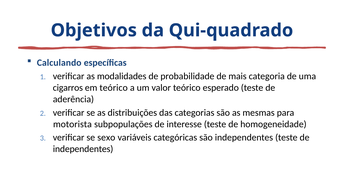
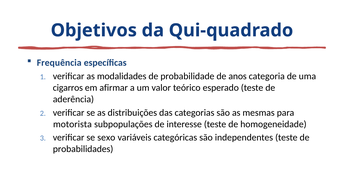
Calculando: Calculando -> Frequência (59, 63)
mais: mais -> anos (238, 76)
em teórico: teórico -> afirmar (114, 87)
independentes: independentes -> probabilidades (83, 149)
